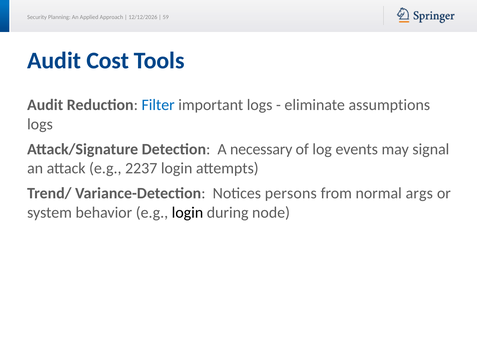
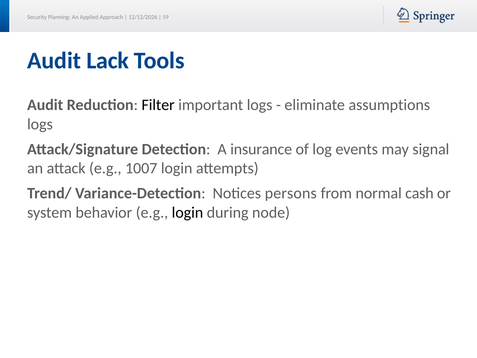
Cost: Cost -> Lack (108, 61)
Filter colour: blue -> black (158, 105)
necessary: necessary -> insurance (261, 149)
2237: 2237 -> 1007 (141, 168)
args: args -> cash (419, 193)
